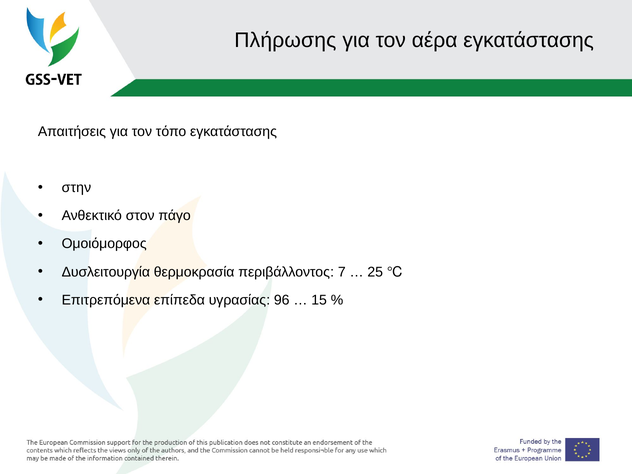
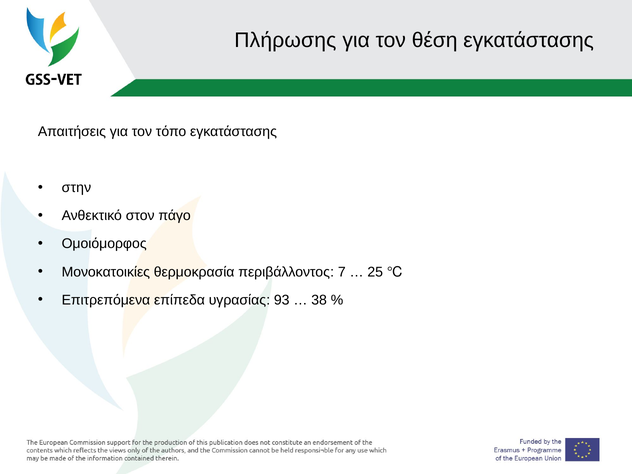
αέρα: αέρα -> θέση (435, 40)
Δυσλειτουργία: Δυσλειτουργία -> Μονοκατοικίες (106, 272)
96: 96 -> 93 (282, 300)
15: 15 -> 38 (319, 300)
